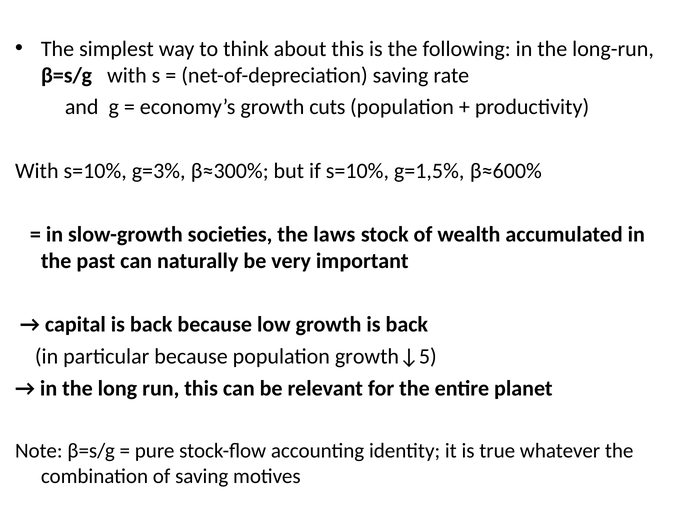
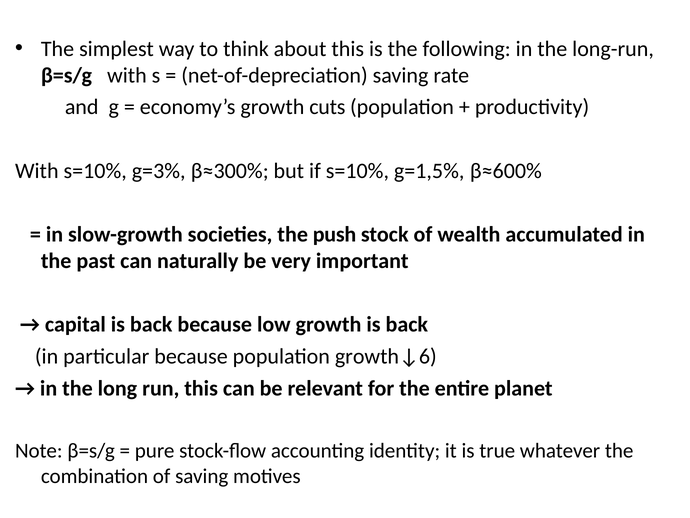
laws: laws -> push (335, 234)
growth↓5: growth↓5 -> growth↓6 (386, 356)
